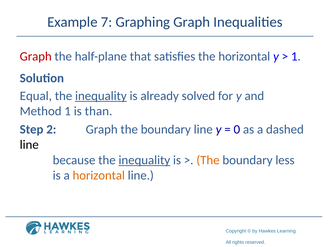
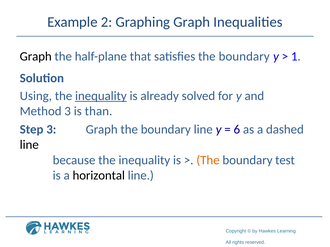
7: 7 -> 2 (107, 22)
Graph colour: red -> black (36, 56)
satisfies the horizontal: horizontal -> boundary (244, 56)
Equal: Equal -> Using (36, 96)
Method 1: 1 -> 3 (68, 111)
Step 2: 2 -> 3 (51, 130)
0: 0 -> 6 (237, 130)
inequality underline: present -> none (144, 160)
less: less -> test (285, 160)
horizontal colour: orange -> black (99, 176)
